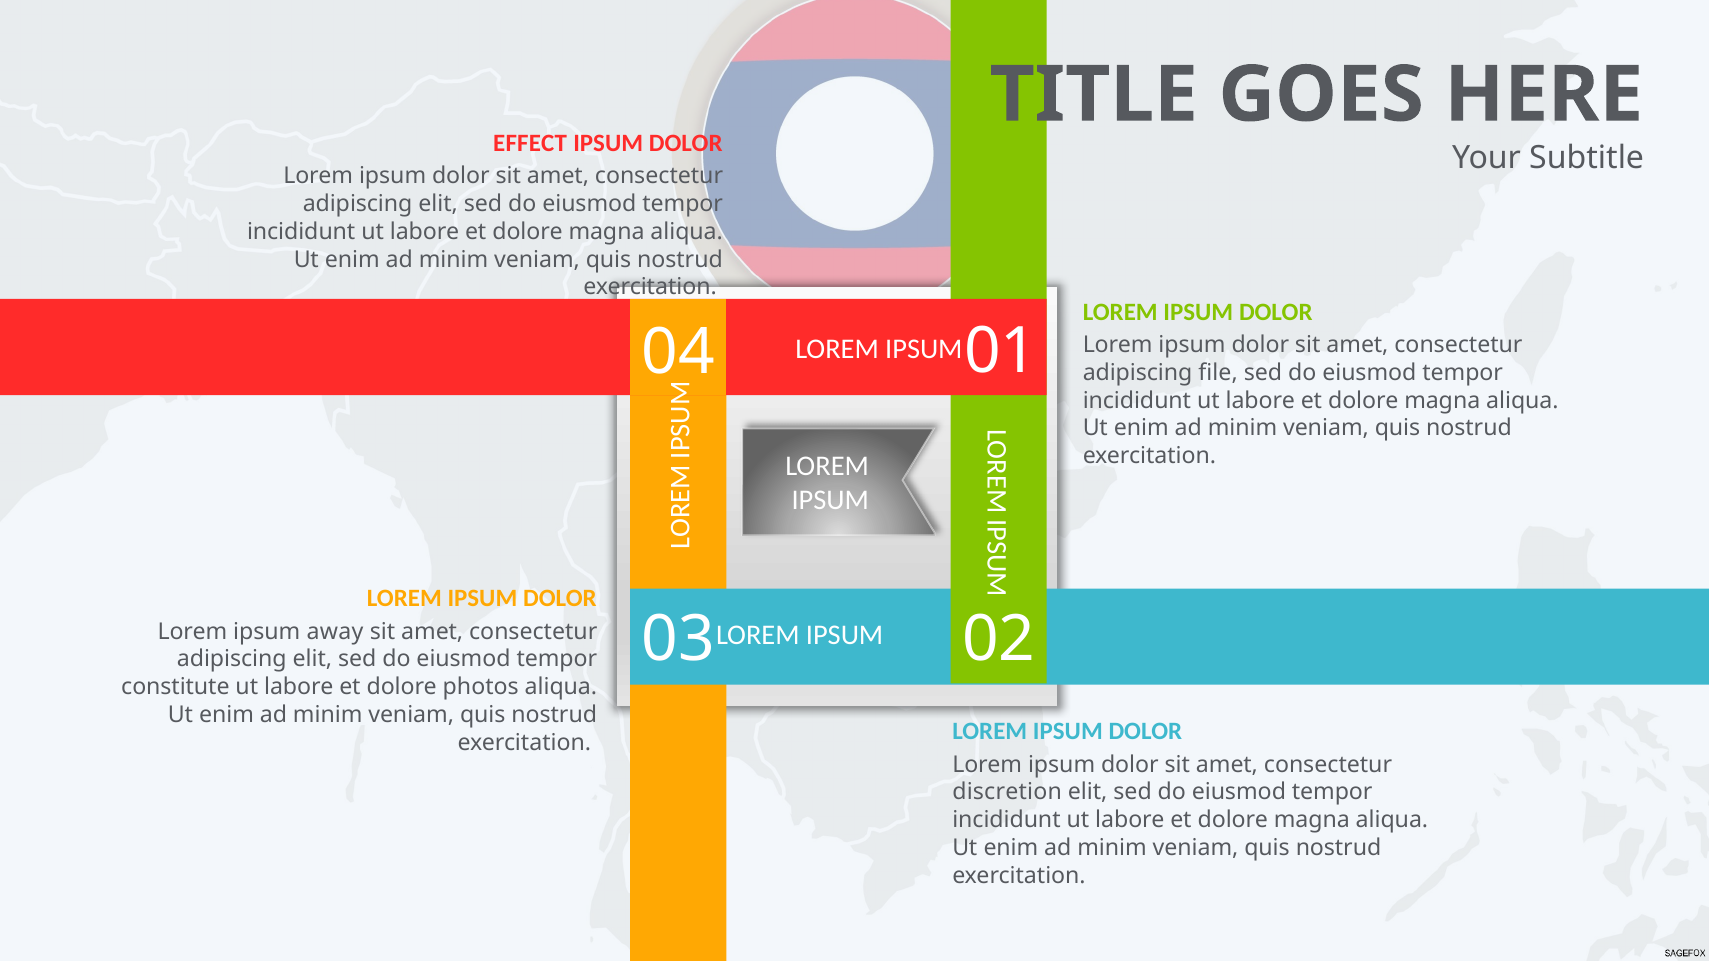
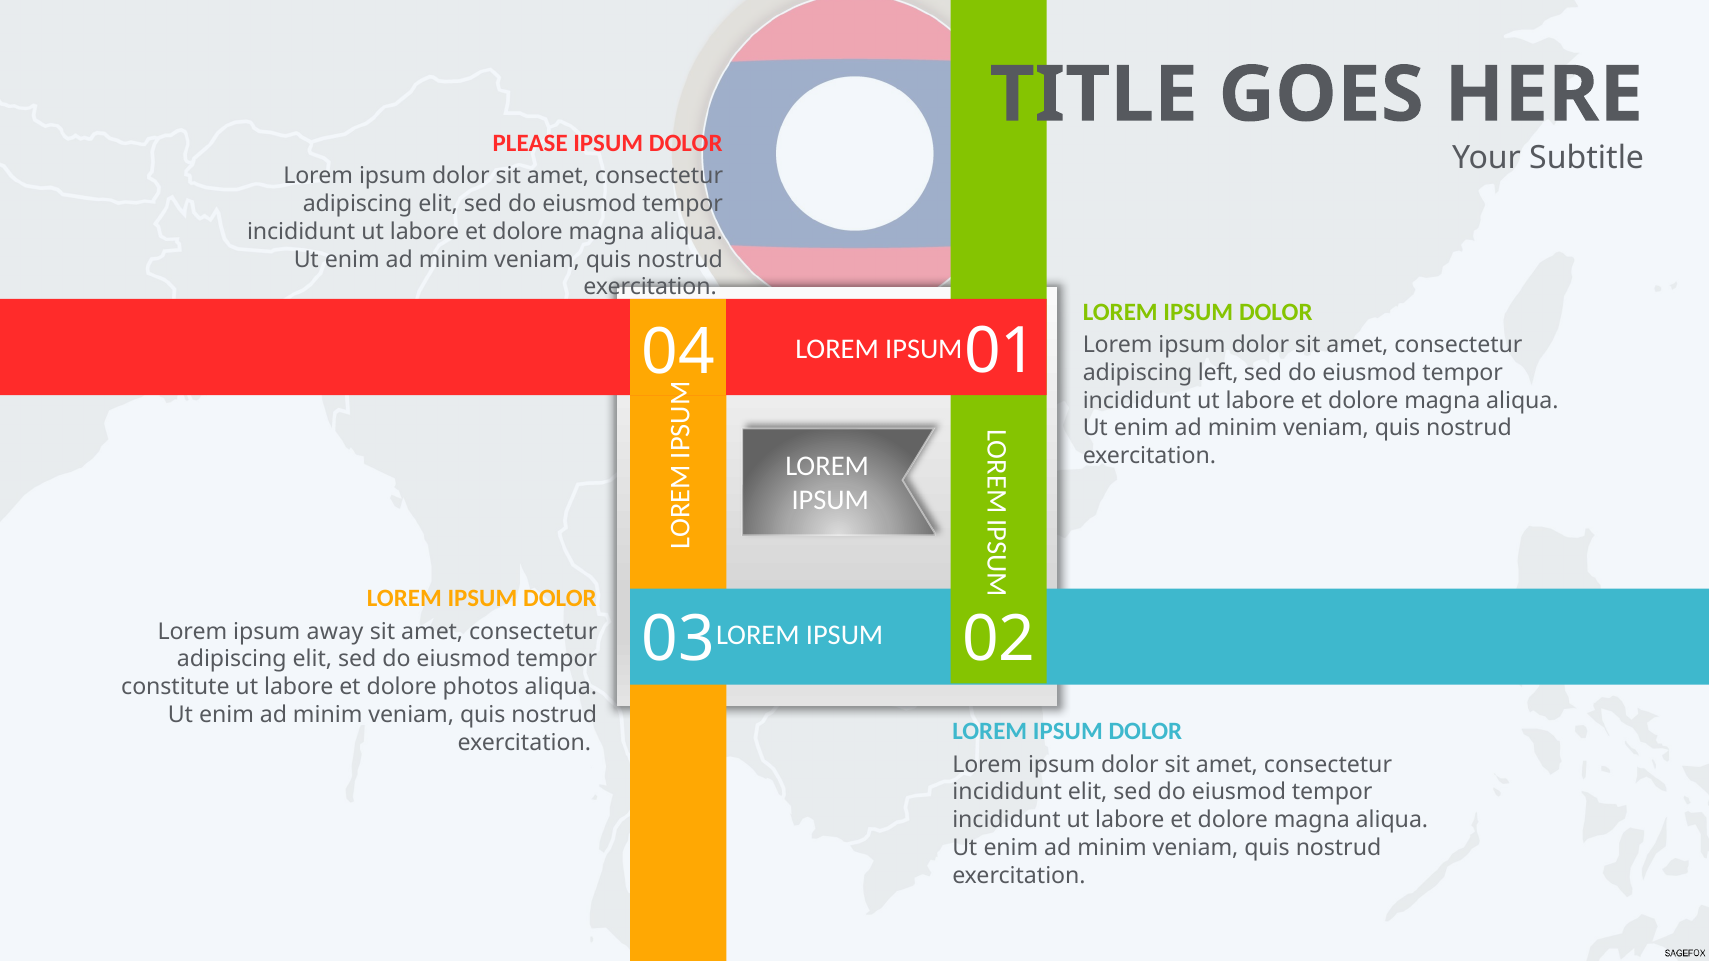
EFFECT: EFFECT -> PLEASE (530, 143)
file: file -> left (1218, 373)
discretion: discretion -> incididunt (1007, 793)
